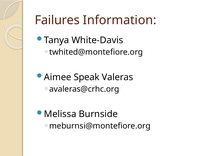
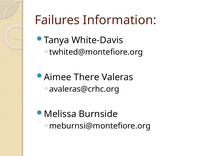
Speak: Speak -> There (87, 77)
